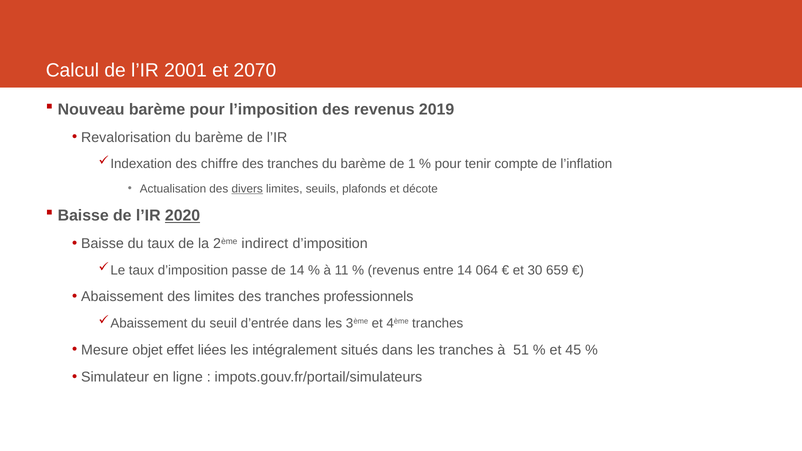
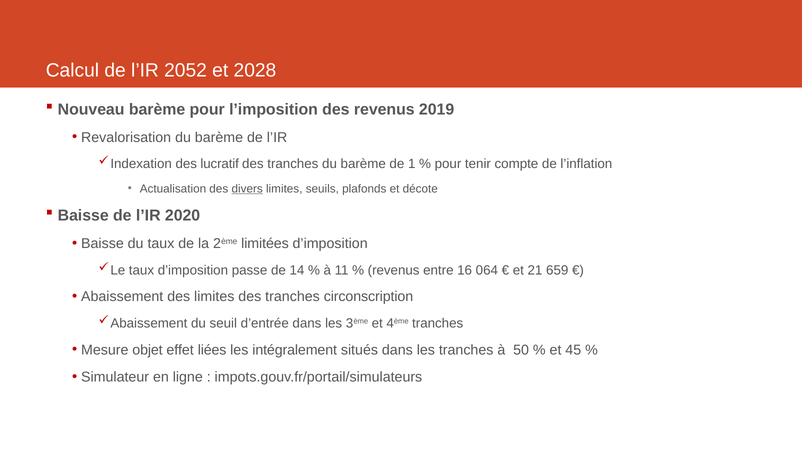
2001: 2001 -> 2052 (186, 70)
2070: 2070 -> 2028 (255, 70)
chiffre: chiffre -> lucratif (220, 164)
2020 underline: present -> none (183, 216)
indirect: indirect -> limitées (265, 244)
entre 14: 14 -> 16 (465, 270)
30: 30 -> 21 (535, 270)
professionnels: professionnels -> circonscription (368, 297)
51: 51 -> 50 (521, 350)
